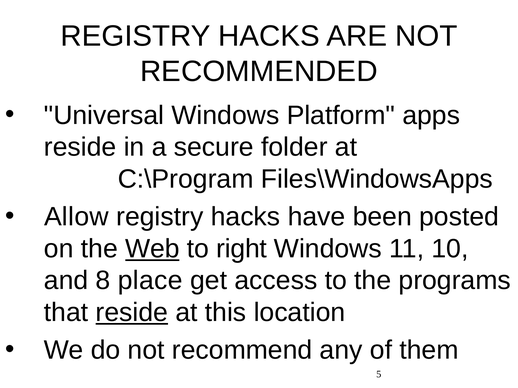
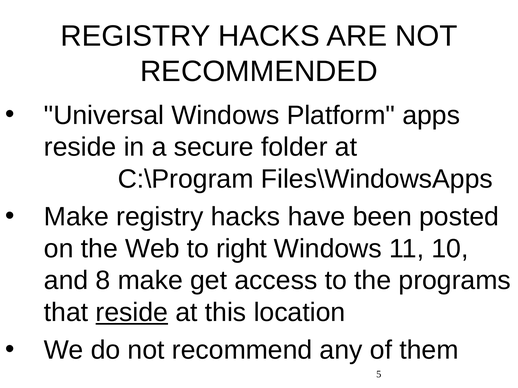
Allow: Allow -> Make (76, 217)
Web underline: present -> none (152, 249)
8 place: place -> make (150, 281)
